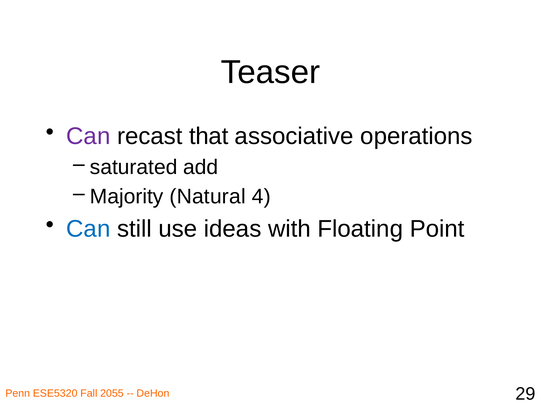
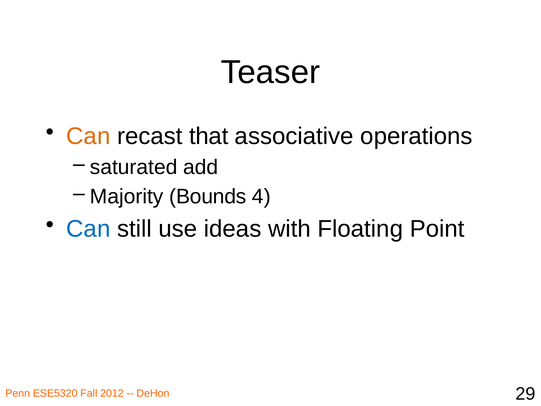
Can colour: purple -> orange (88, 136)
Natural: Natural -> Bounds (208, 197)
2055: 2055 -> 2012 (112, 393)
